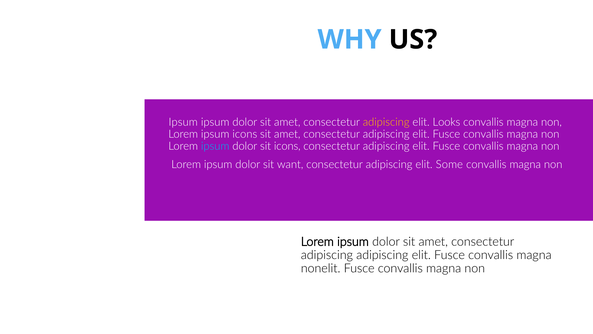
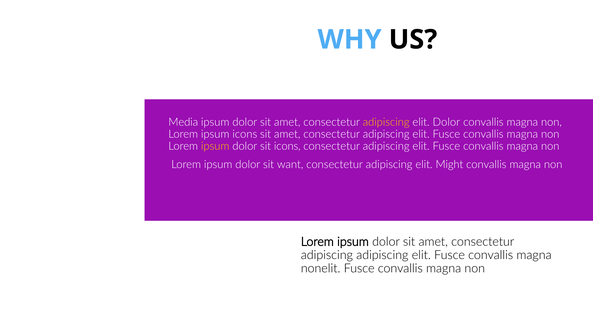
Ipsum: Ipsum -> Media (183, 122)
elit Looks: Looks -> Dolor (446, 122)
ipsum colour: light blue -> yellow (215, 146)
Some: Some -> Might (449, 164)
